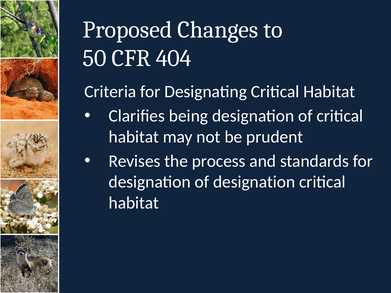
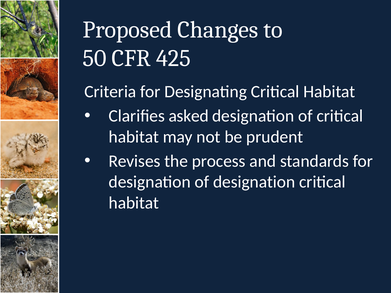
404: 404 -> 425 (173, 58)
being: being -> asked (189, 116)
